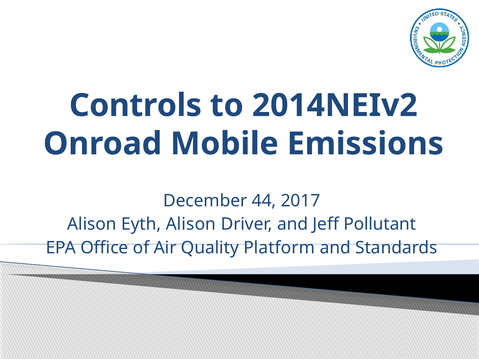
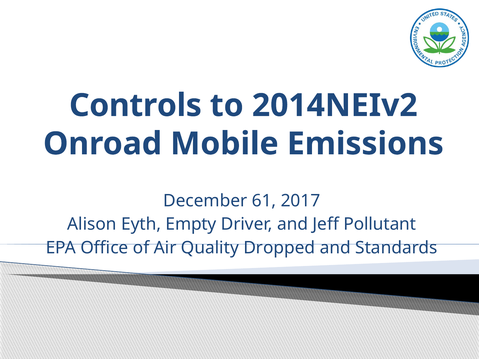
44: 44 -> 61 (264, 201)
Eyth Alison: Alison -> Empty (191, 224)
Platform: Platform -> Dropped (279, 248)
